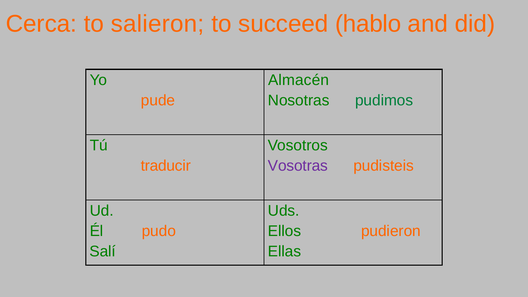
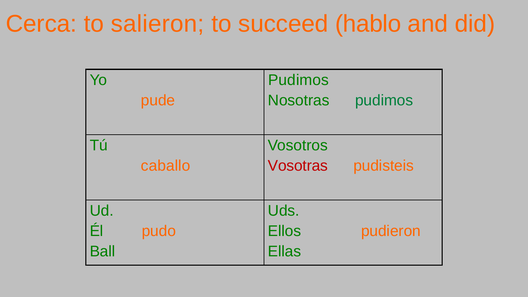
Almacén: Almacén -> Pudimos (299, 80)
traducir: traducir -> caballo (166, 166)
Vosotras colour: purple -> red (298, 166)
Salí: Salí -> Ball (103, 251)
